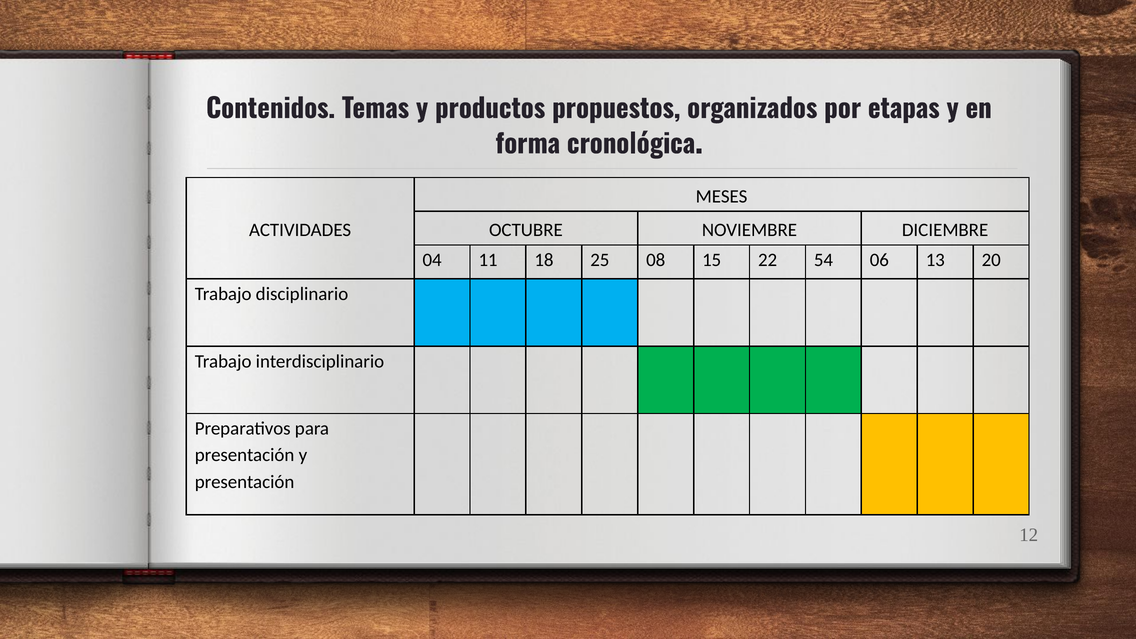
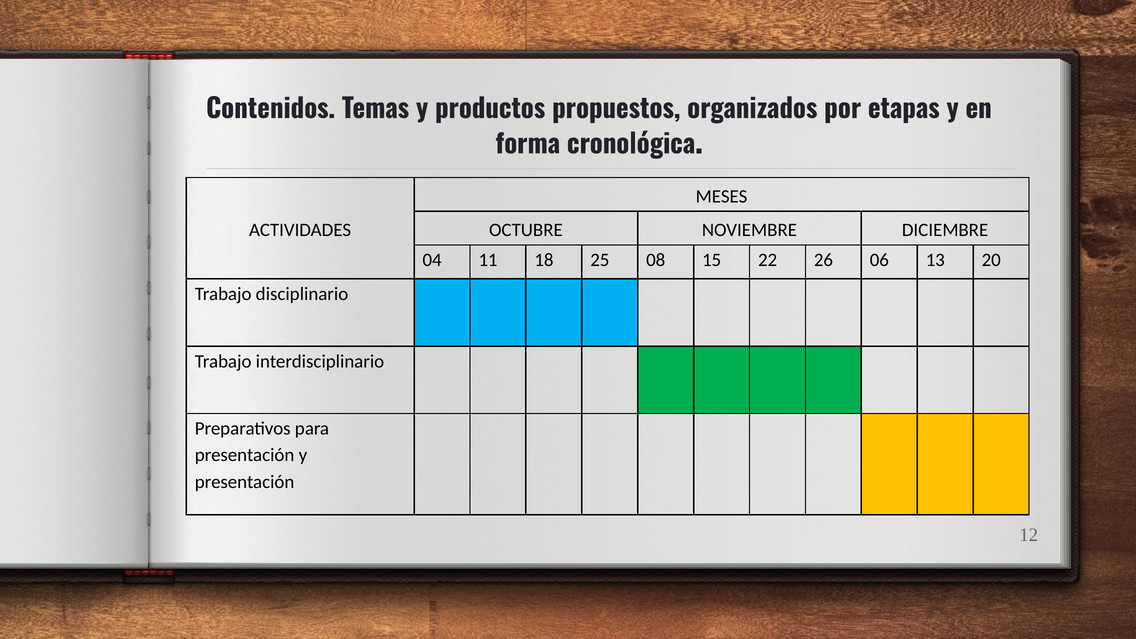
54: 54 -> 26 (823, 260)
